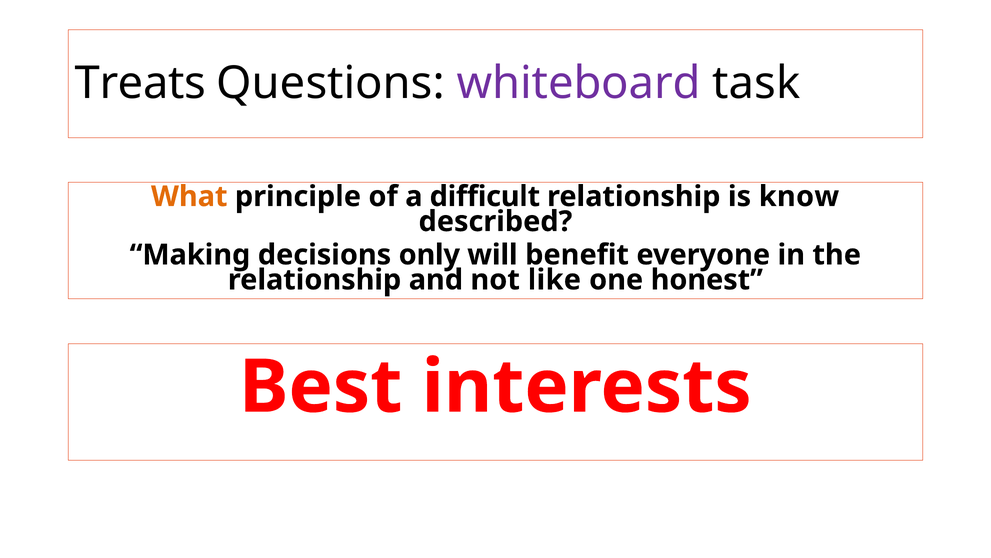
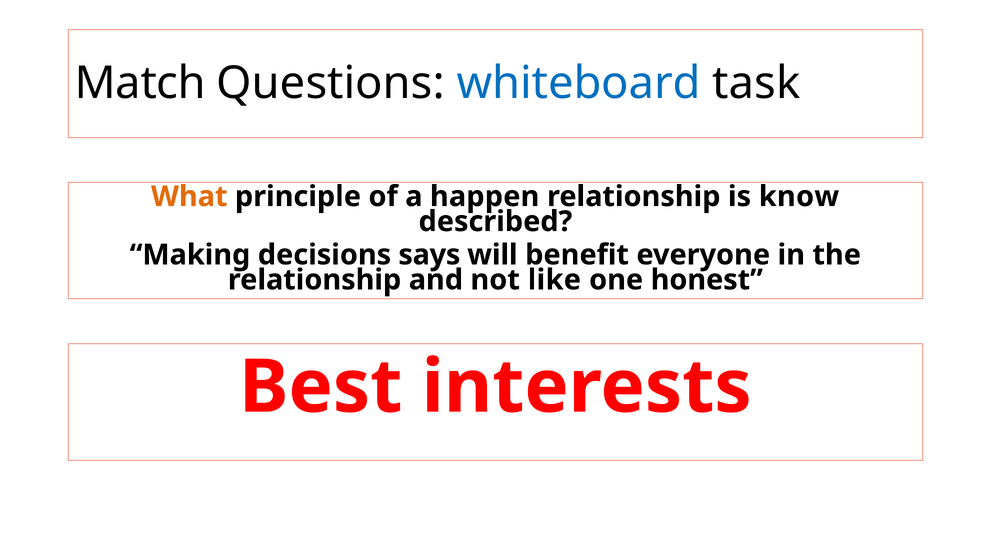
Treats: Treats -> Match (140, 83)
whiteboard colour: purple -> blue (579, 83)
difficult: difficult -> happen (485, 196)
only: only -> says (429, 255)
